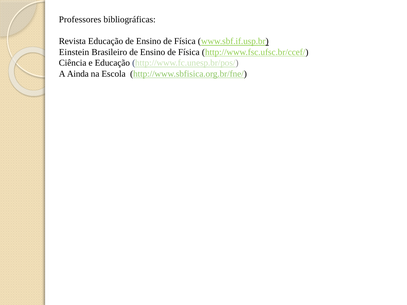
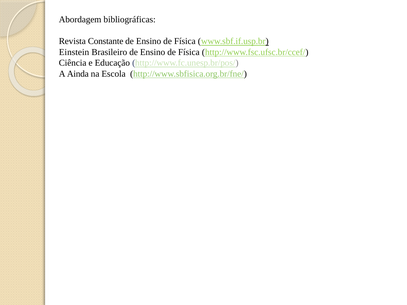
Professores: Professores -> Abordagem (80, 20)
Revista Educação: Educação -> Constante (106, 41)
